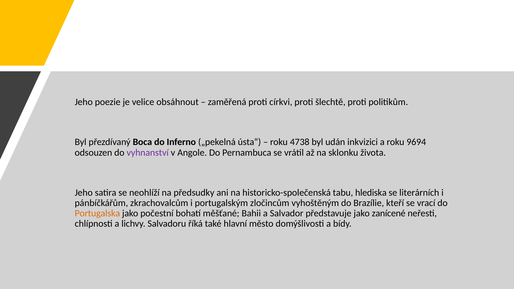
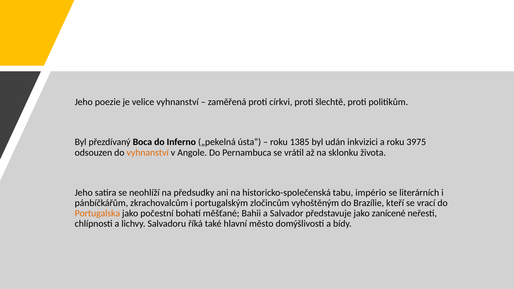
velice obsáhnout: obsáhnout -> vyhnanství (178, 102)
4738: 4738 -> 1385 (300, 142)
9694: 9694 -> 3975 (416, 142)
vyhnanství colour: purple -> orange (148, 153)
hlediska: hlediska -> império (371, 193)
